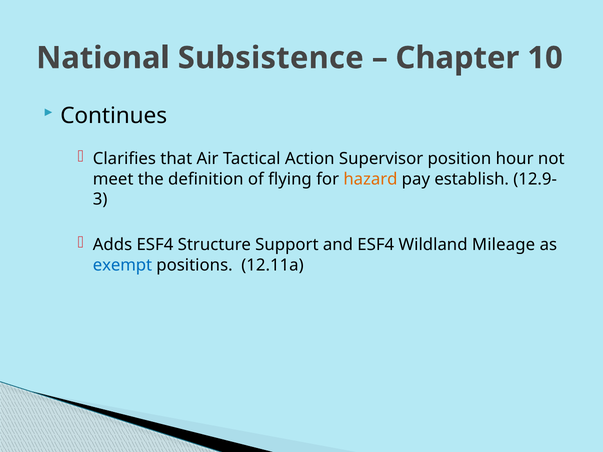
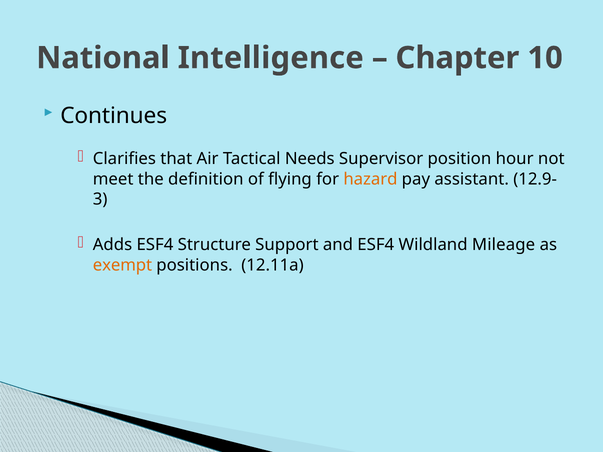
Subsistence: Subsistence -> Intelligence (271, 58)
Action: Action -> Needs (310, 159)
establish: establish -> assistant (472, 179)
exempt colour: blue -> orange (122, 265)
